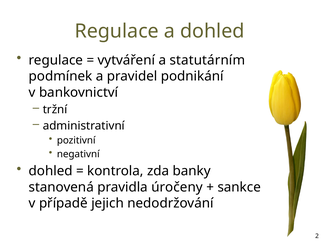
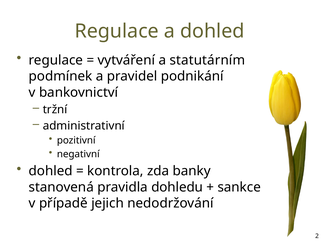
úročeny: úročeny -> dohledu (177, 187)
